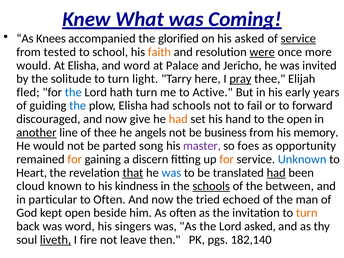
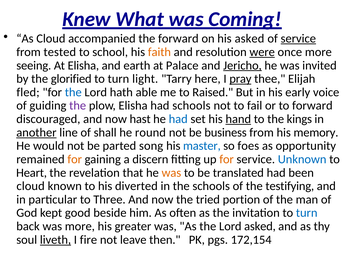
As Knees: Knees -> Cloud (51, 39)
the glorified: glorified -> forward (178, 39)
would: would -> seeing (34, 65)
and word: word -> earth (137, 65)
Jericho underline: none -> present (242, 65)
solitude: solitude -> glorified (71, 79)
hath turn: turn -> able (146, 92)
Active: Active -> Raised (213, 92)
years: years -> voice (326, 92)
the colour: blue -> purple (78, 106)
give: give -> hast (140, 119)
had colour: orange -> blue (178, 119)
hand underline: none -> present (238, 119)
the open: open -> kings (299, 119)
of thee: thee -> shall (105, 132)
angels: angels -> round (150, 132)
master colour: purple -> blue (202, 146)
that underline: present -> none (133, 173)
was colour: blue -> orange (171, 173)
had underline: present -> none (276, 173)
kindness: kindness -> diverted (136, 186)
schools underline: present -> none (211, 186)
between: between -> testifying (290, 186)
to Often: Often -> Three (109, 199)
echoed: echoed -> portion (241, 199)
kept open: open -> good (78, 213)
turn colour: orange -> blue (307, 213)
was word: word -> more (80, 226)
singers: singers -> greater (133, 226)
182,140: 182,140 -> 172,154 (251, 240)
